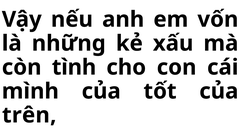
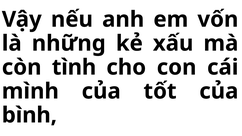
trên: trên -> bình (29, 115)
